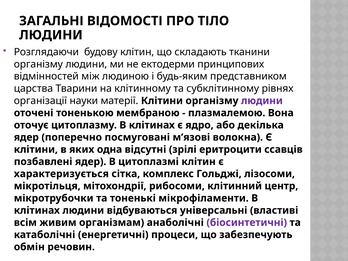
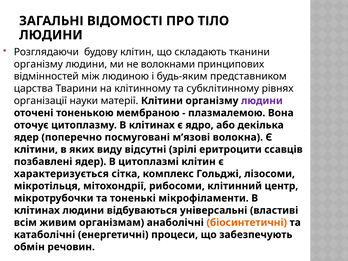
ектодерми: ектодерми -> волокнами (168, 64)
одна: одна -> виду (109, 149)
біосинтетичні colour: purple -> orange (247, 223)
